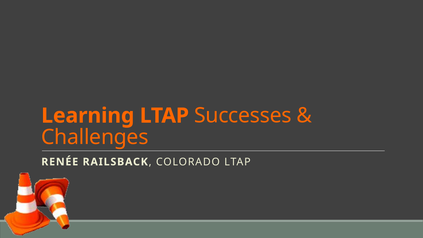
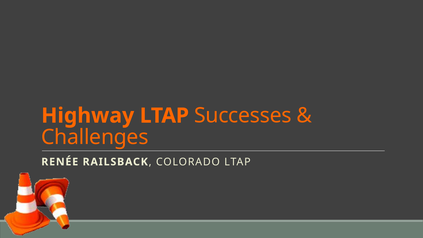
Learning: Learning -> Highway (88, 116)
